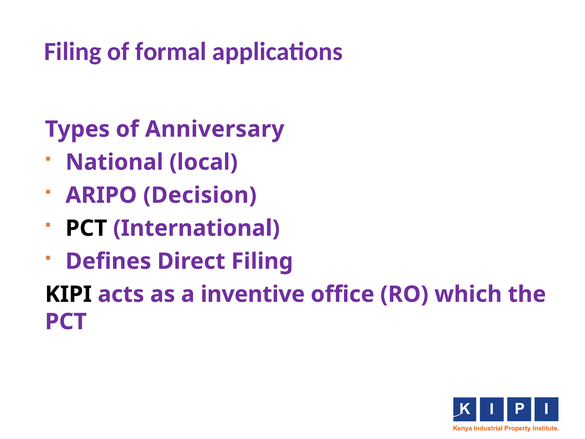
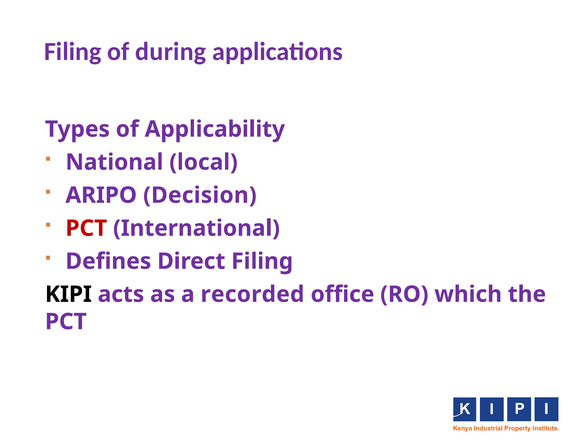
formal: formal -> during (171, 52)
Anniversary: Anniversary -> Applicability (215, 129)
PCT colour: black -> red (86, 228)
inventive: inventive -> recorded (252, 294)
